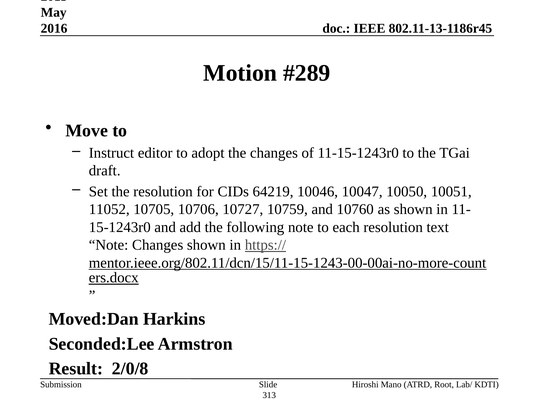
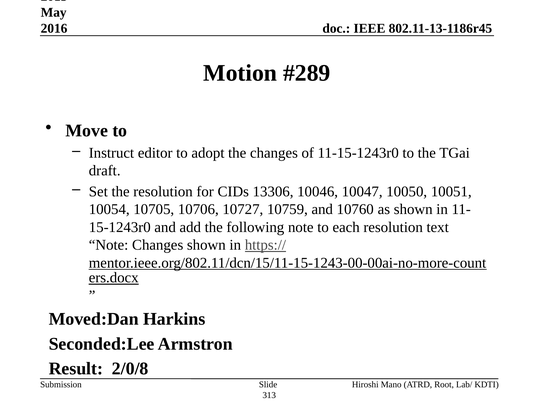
64219: 64219 -> 13306 (273, 191)
11052: 11052 -> 10054 (109, 209)
